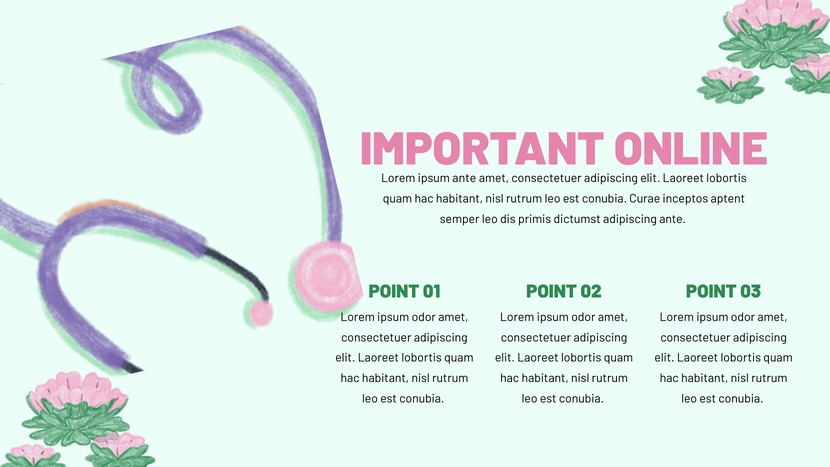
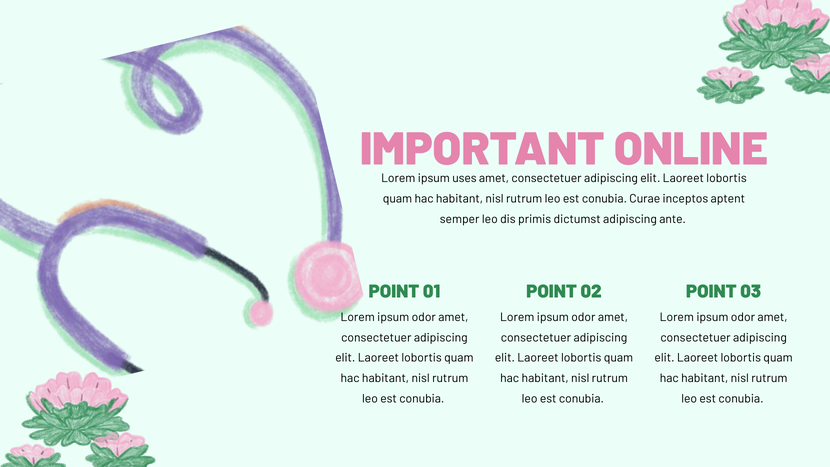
ipsum ante: ante -> uses (464, 178)
